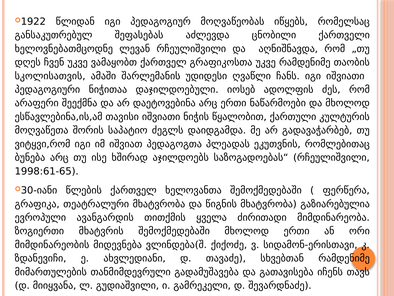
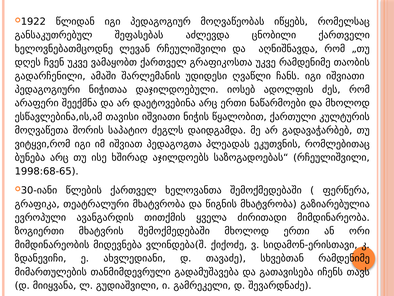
სკოლისათვის: სკოლისათვის -> გადარჩენილი (50, 76)
1998:61-65: 1998:61-65 -> 1998:68-65 (47, 171)
